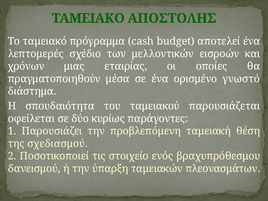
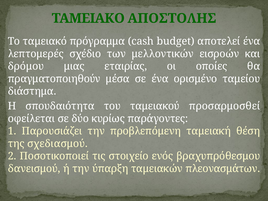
χρόνων: χρόνων -> δρόμου (26, 66)
γνωστό: γνωστό -> ταμείου (241, 79)
παρουσιάζεται: παρουσιάζεται -> προσαρμοσθεί (225, 106)
